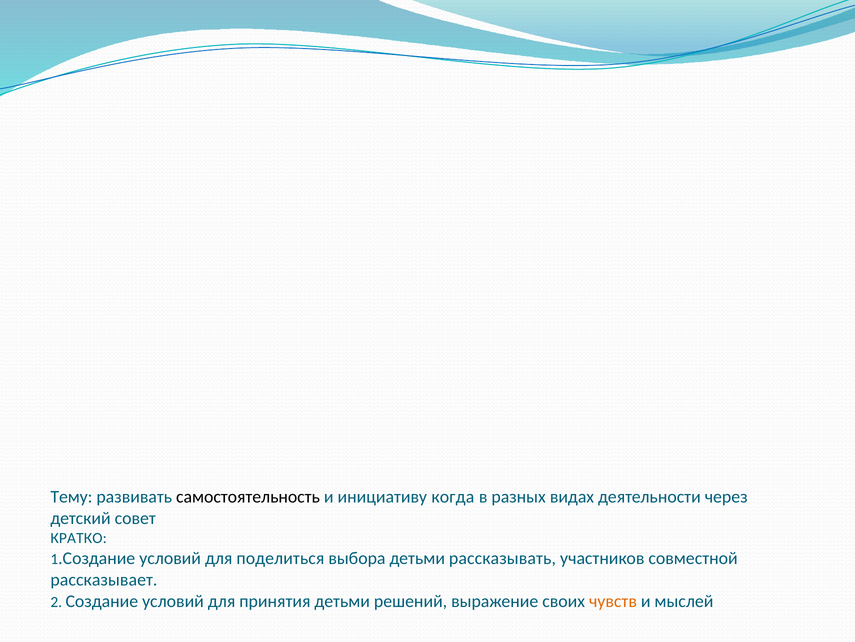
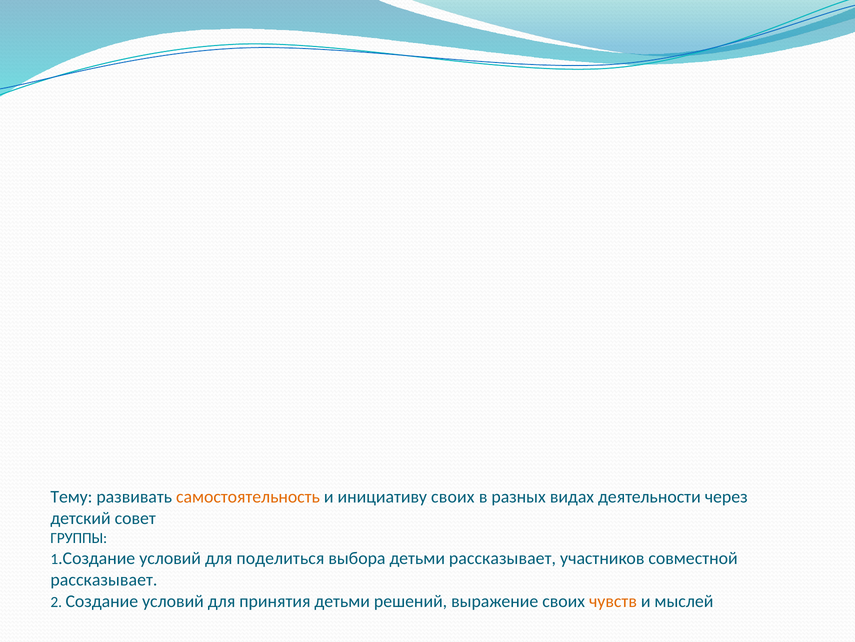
самостоятельность colour: black -> orange (248, 496)
инициативу когда: когда -> своих (453, 496)
КРАТКО: КРАТКО -> ГРУППЫ (79, 538)
детьми рассказывать: рассказывать -> рассказывает (502, 558)
